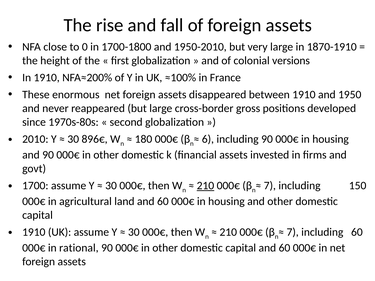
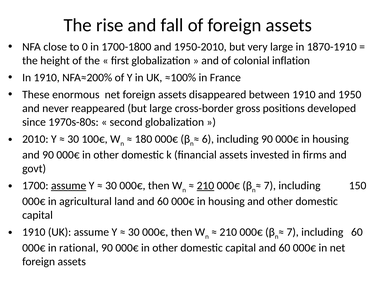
versions: versions -> inflation (291, 61)
896€: 896€ -> 100€ (95, 139)
assume underline: none -> present (69, 186)
